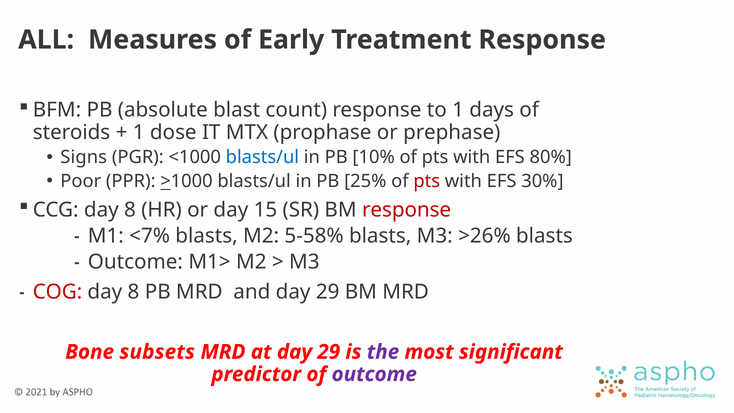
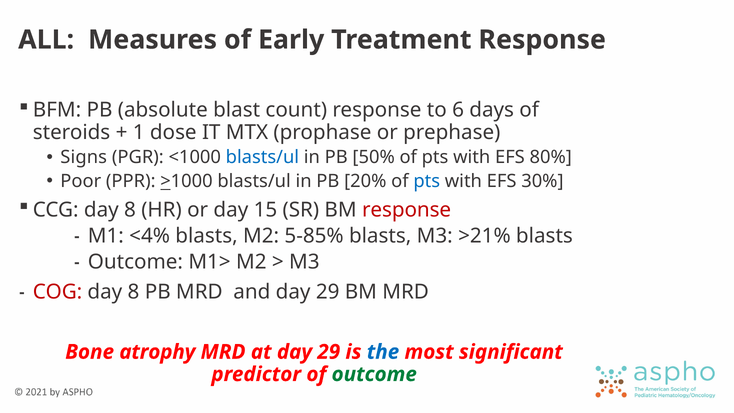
to 1: 1 -> 6 (458, 110)
10%: 10% -> 50% (374, 157)
25%: 25% -> 20% (365, 181)
pts colour: red -> blue (427, 181)
<7%: <7% -> <4% (150, 236)
5-58%: 5-58% -> 5-85% (314, 236)
>26%: >26% -> >21% (484, 236)
subsets: subsets -> atrophy (157, 352)
the colour: purple -> blue (383, 352)
outcome colour: purple -> green (374, 374)
